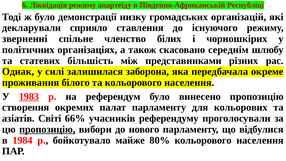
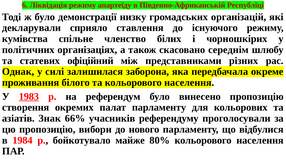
зверненні: зверненні -> кумівства (25, 39)
більшість: більшість -> офіційний (90, 61)
Світі: Світі -> Знак (50, 118)
пропозицію underline: present -> none (47, 129)
